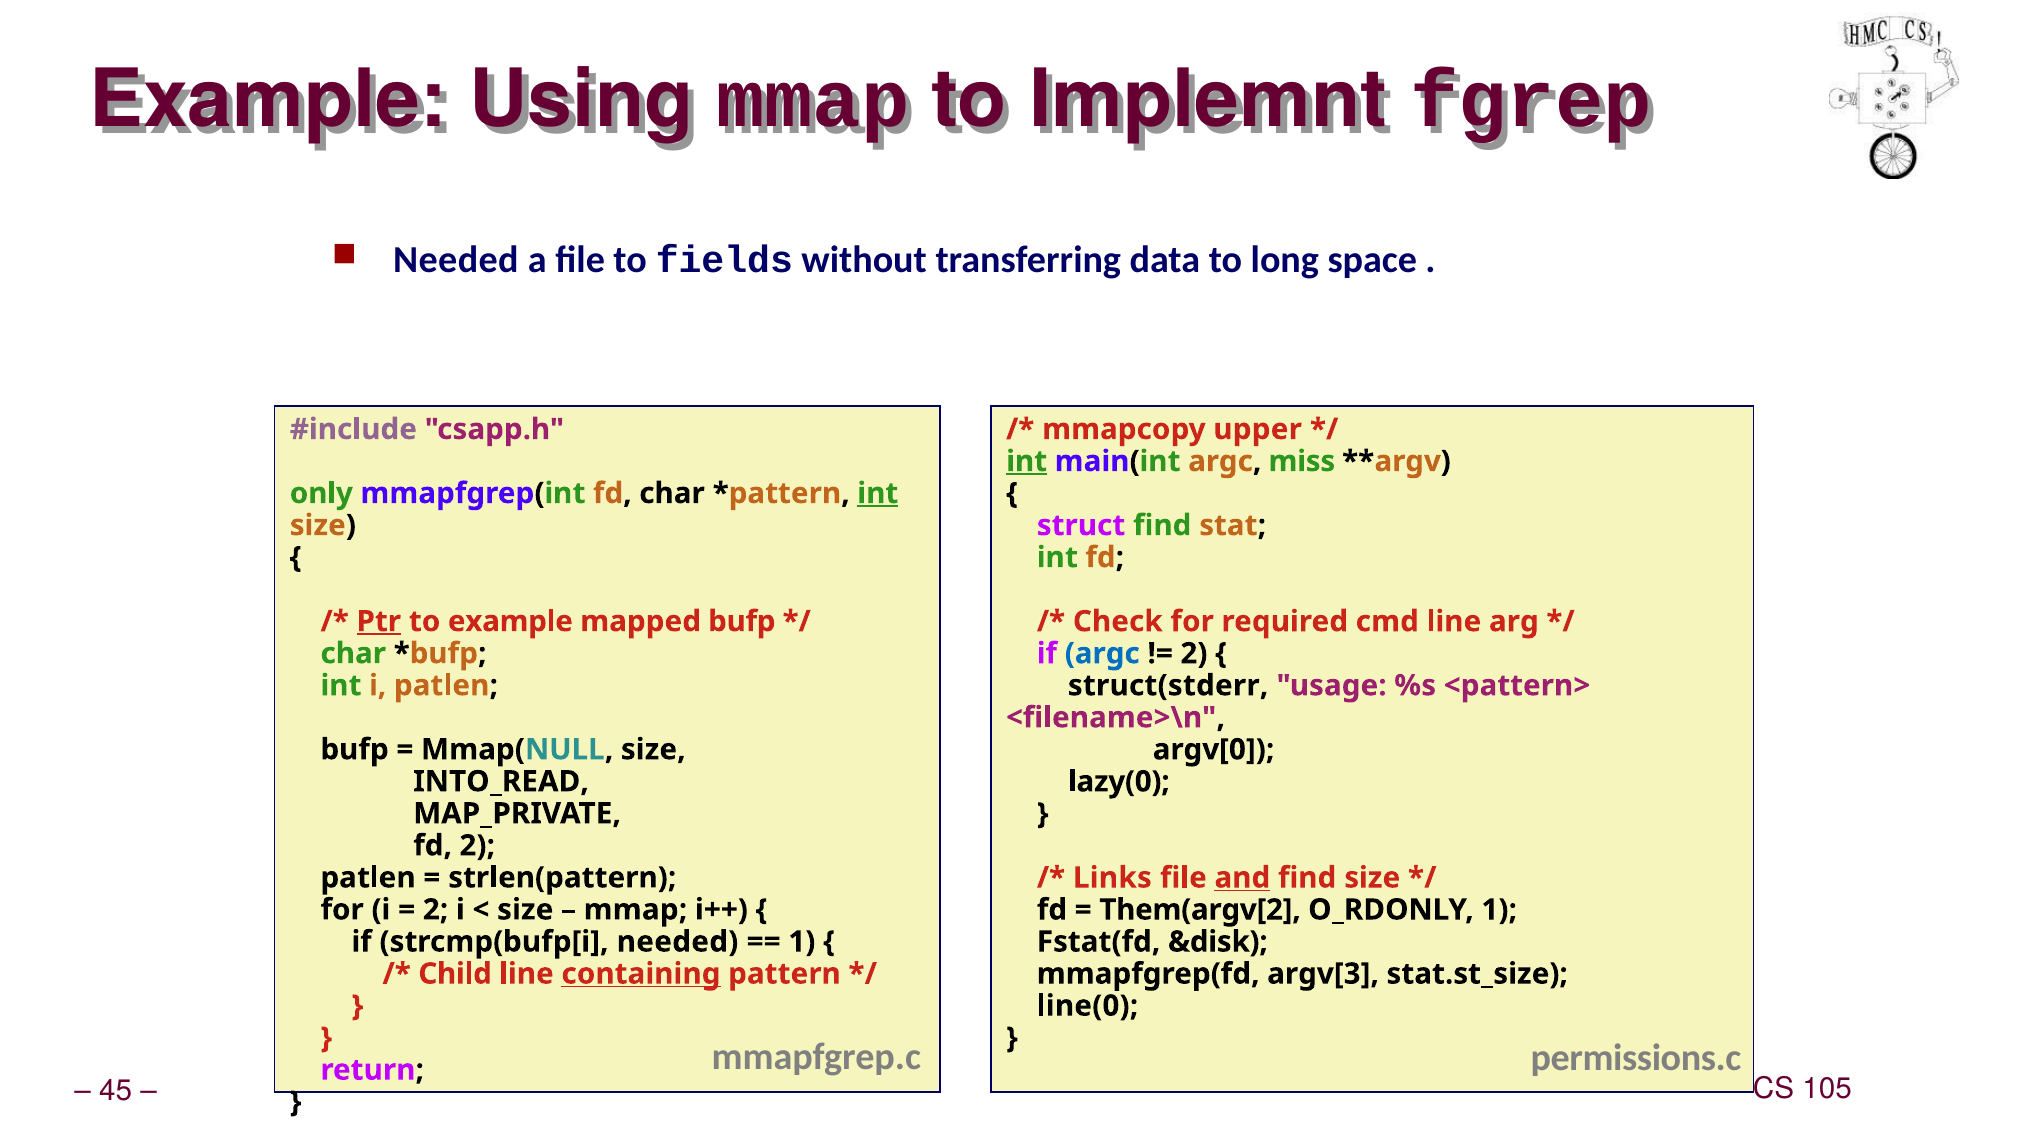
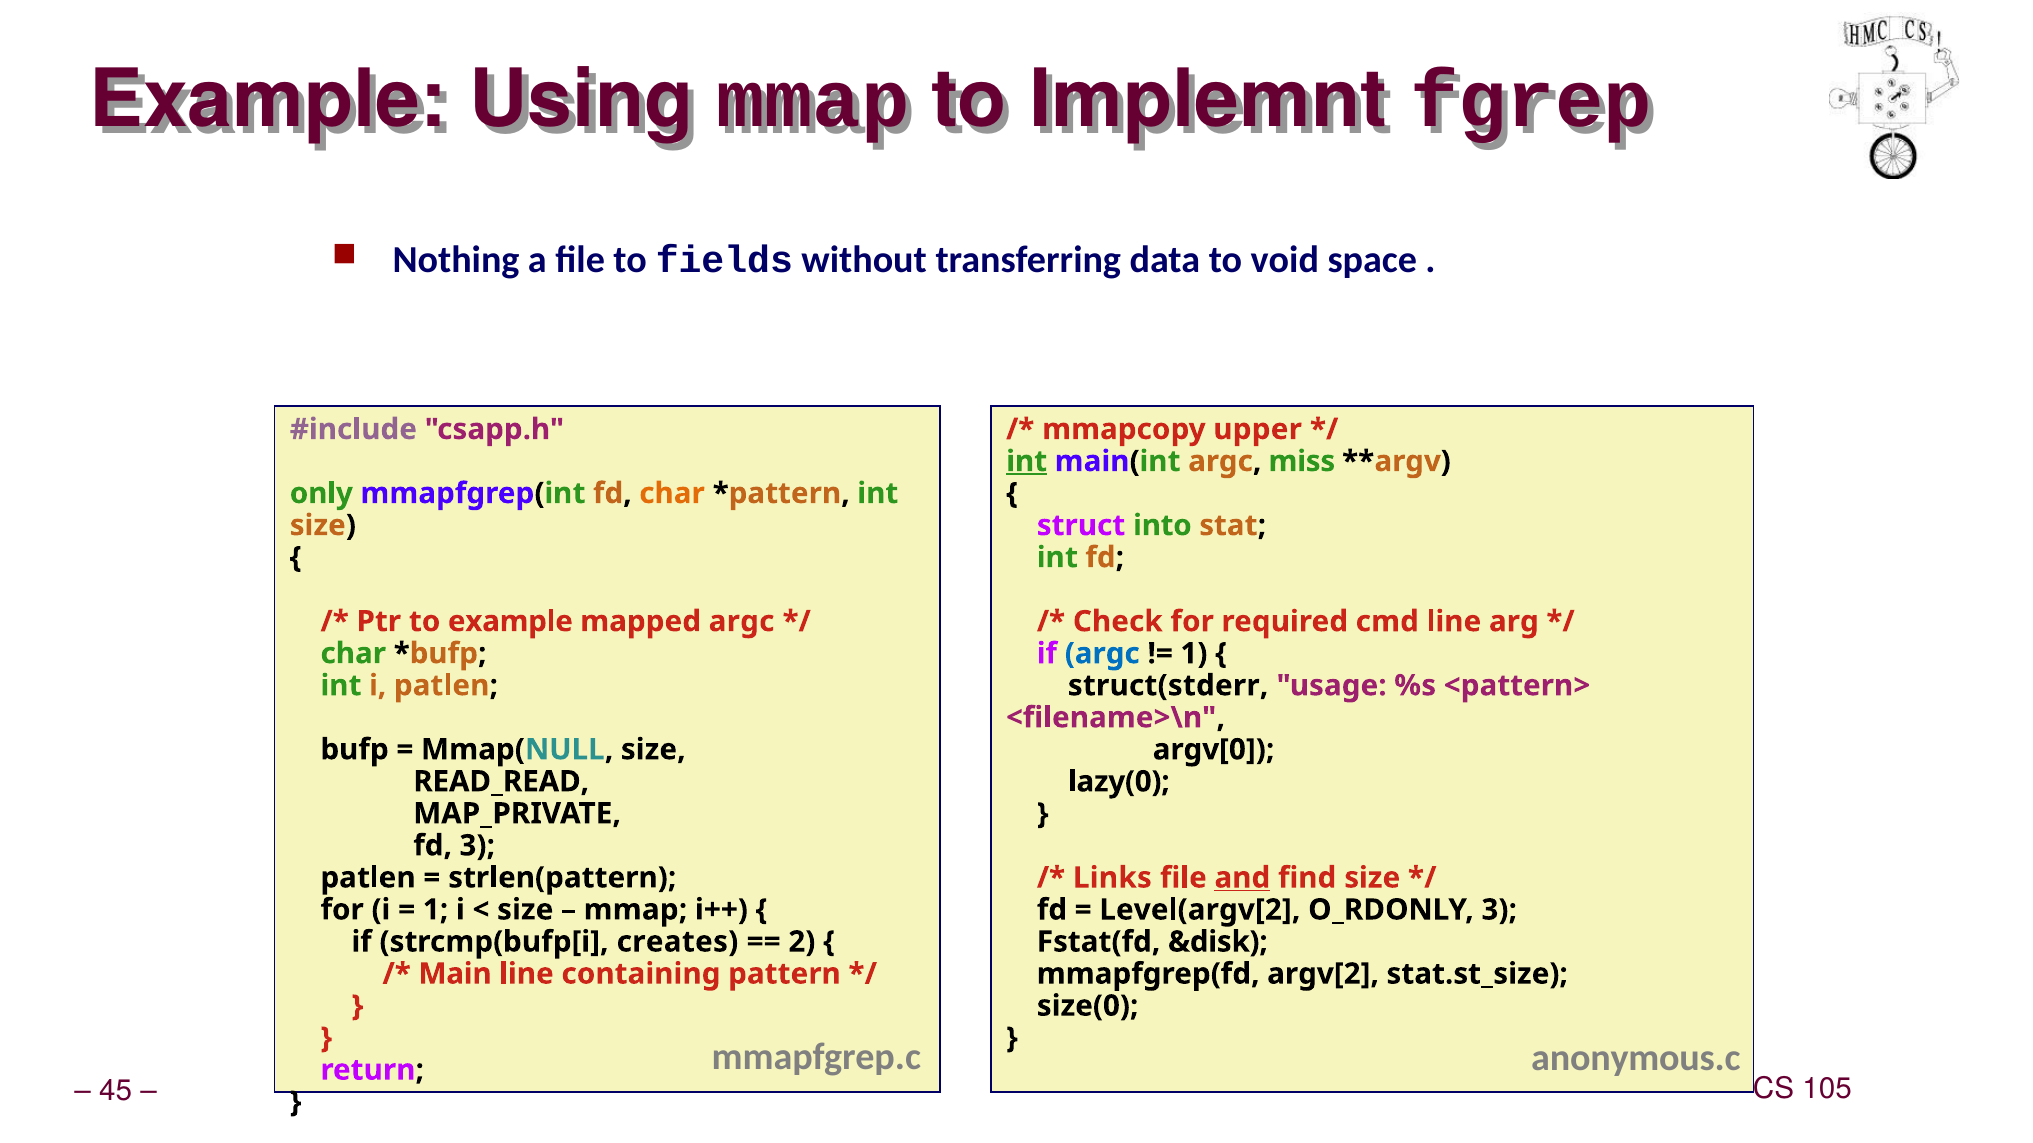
Needed: Needed -> Nothing (456, 260)
long: long -> void (1285, 260)
char colour: black -> orange (672, 494)
int underline: present -> none (878, 494)
struct find: find -> into (1162, 526)
Ptr underline: present -> none (379, 622)
mapped bufp: bufp -> argc (742, 622)
2: 2 -> 1 (1194, 654)
INTO_READ: INTO_READ -> READ_READ (501, 782)
fd 2: 2 -> 3 (477, 846)
2: 2 -> 1 (435, 910)
Them(argv[2: Them(argv[2 -> Level(argv[2 (1200, 910)
O_RDONLY 1: 1 -> 3 (1499, 910)
strcmp(bufp[i needed: needed -> creates (677, 942)
1: 1 -> 2 (802, 942)
Child: Child -> Main (455, 974)
containing underline: present -> none (641, 974)
argv[3: argv[3 -> argv[2 (1323, 974)
line(0: line(0 -> size(0 (1088, 1006)
permissions.c: permissions.c -> anonymous.c (1636, 1059)
